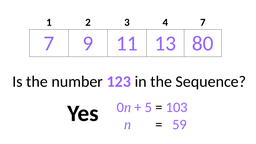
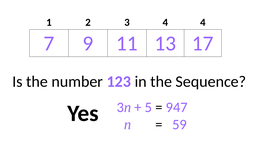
4 7: 7 -> 4 (203, 22)
80: 80 -> 17 (203, 43)
Yes 0: 0 -> 3 (120, 107)
103: 103 -> 947 (177, 107)
